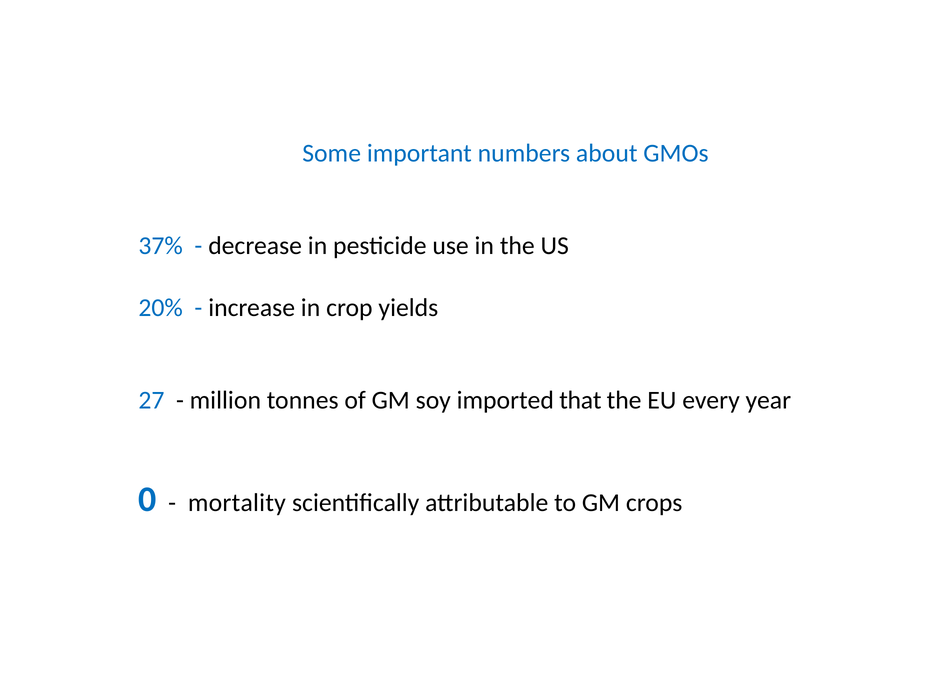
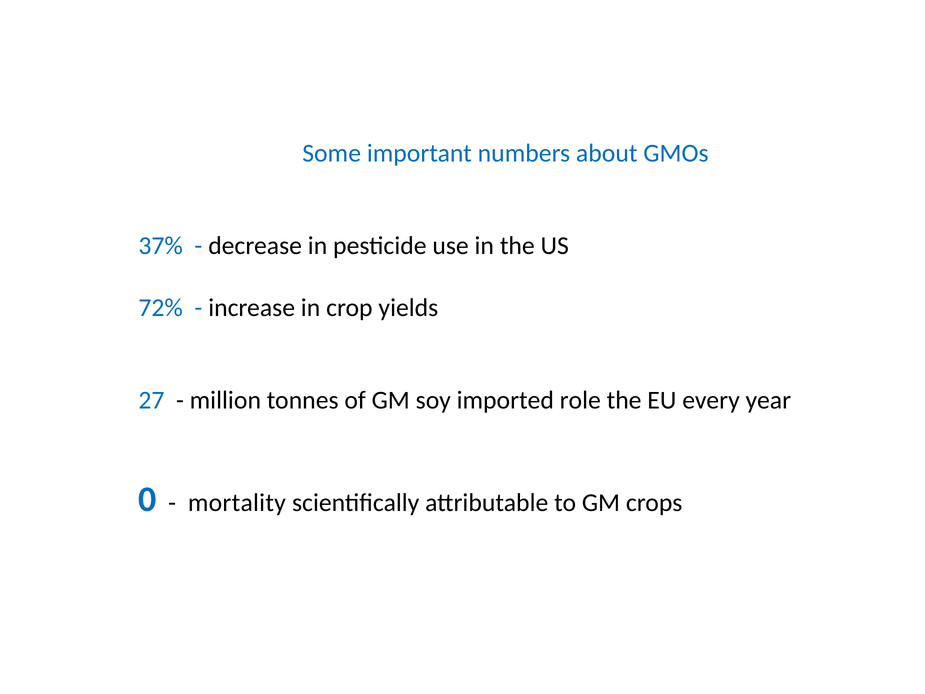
20%: 20% -> 72% (161, 307)
that: that -> role (580, 400)
